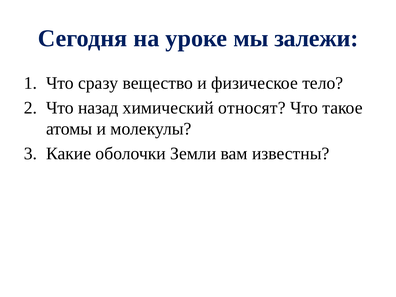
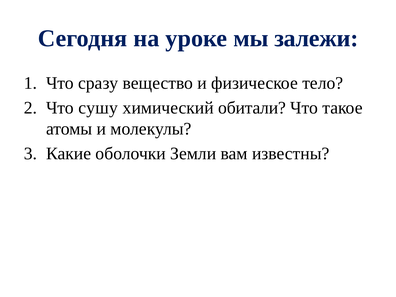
назад: назад -> сушу (98, 108)
относят: относят -> обитали (252, 108)
